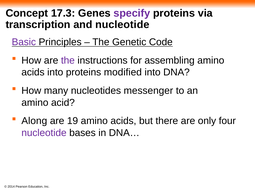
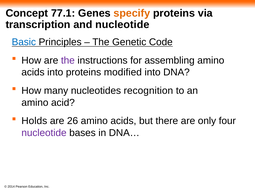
17.3: 17.3 -> 77.1 (63, 13)
specify colour: purple -> orange (132, 13)
Basic colour: purple -> blue (24, 42)
messenger: messenger -> recognition (148, 91)
Along: Along -> Holds (34, 121)
19: 19 -> 26 (73, 121)
